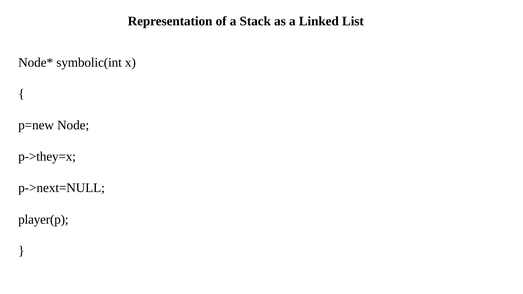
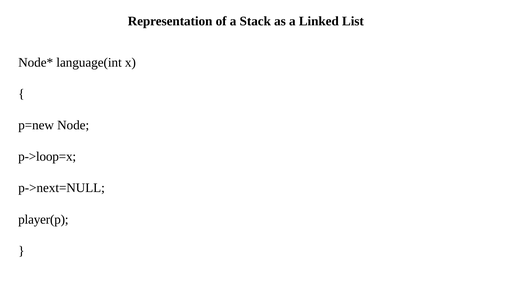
symbolic(int: symbolic(int -> language(int (89, 63)
p->they=x: p->they=x -> p->loop=x (47, 157)
